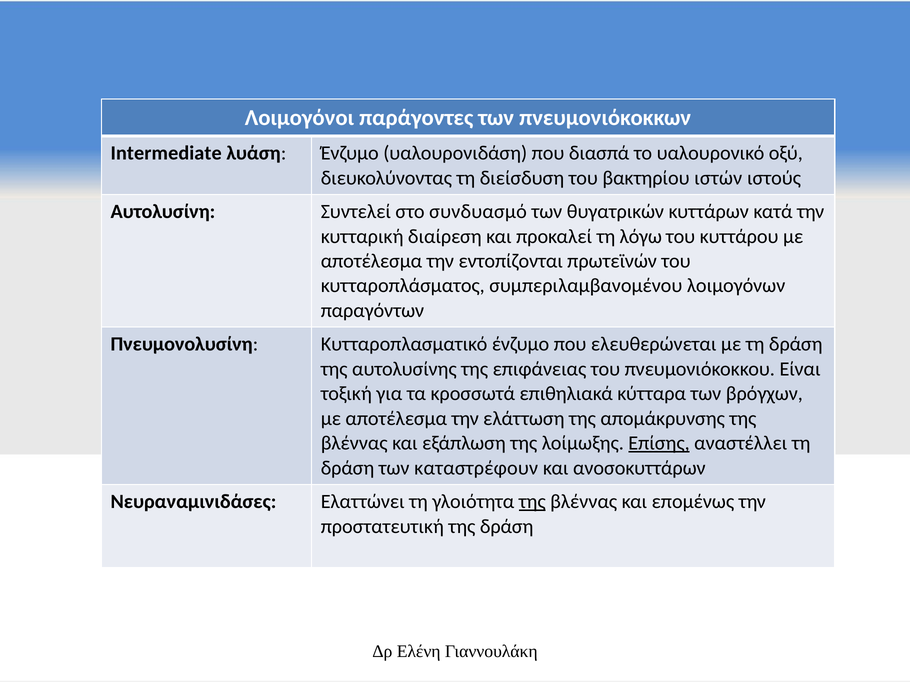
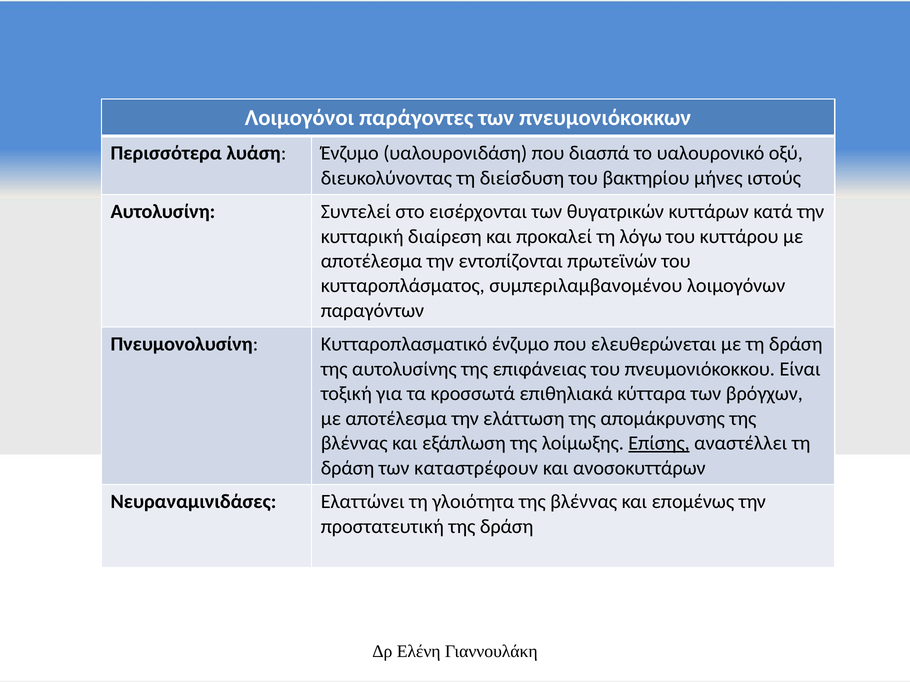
Intermediate: Intermediate -> Περισσότερα (166, 153)
ιστών: ιστών -> μήνες (718, 178)
συνδυασμό: συνδυασμό -> εισέρχονται (478, 212)
της underline: present -> none (532, 502)
